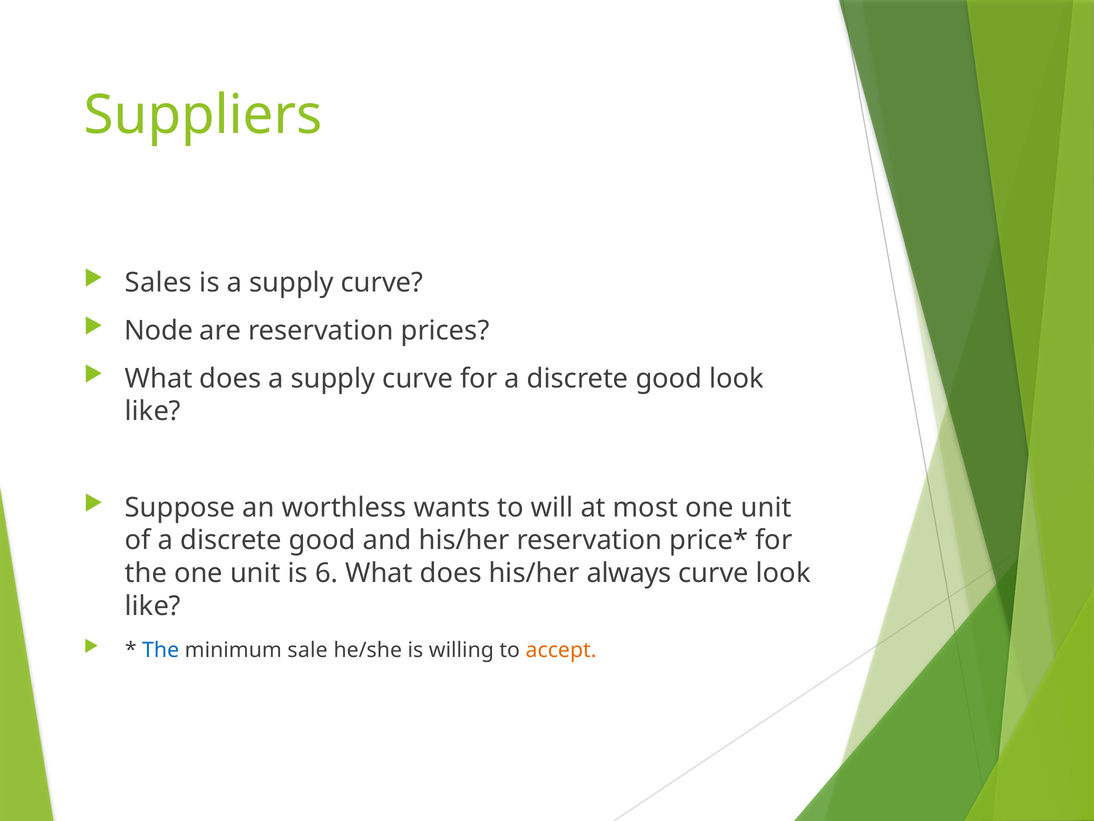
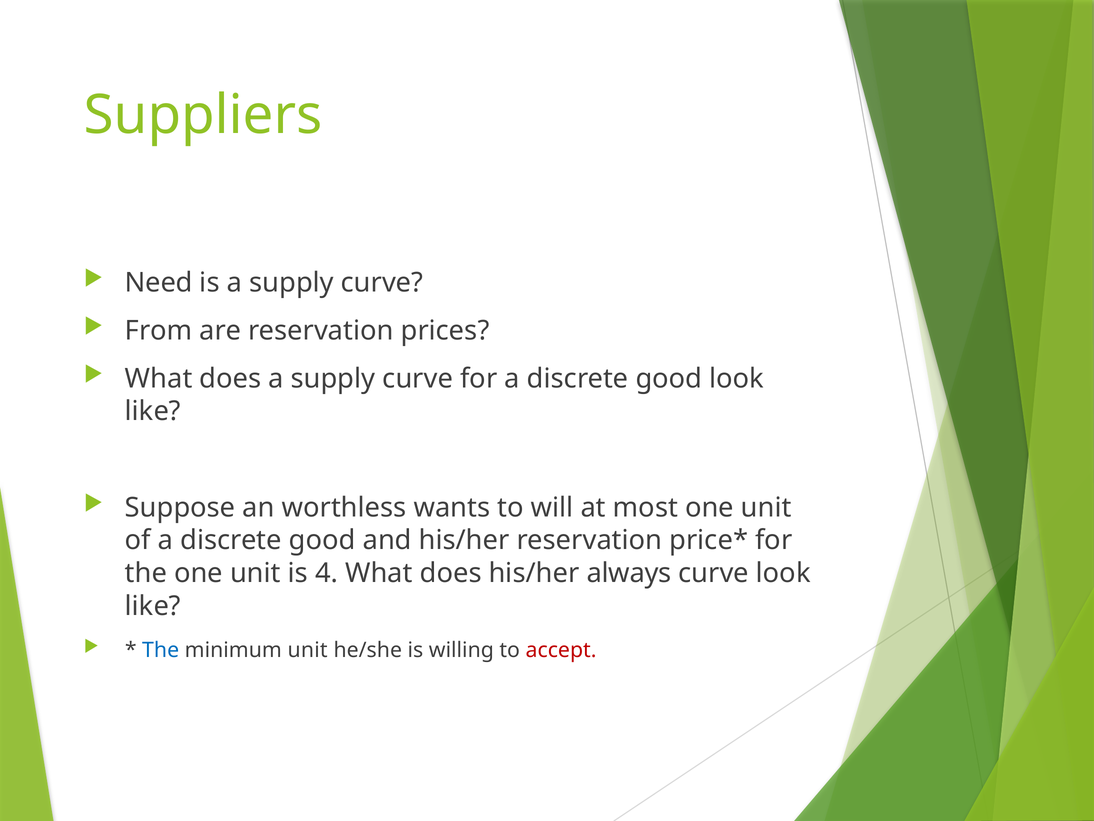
Sales: Sales -> Need (159, 282)
Node: Node -> From (159, 330)
6: 6 -> 4 (327, 573)
minimum sale: sale -> unit (308, 650)
accept colour: orange -> red (561, 650)
